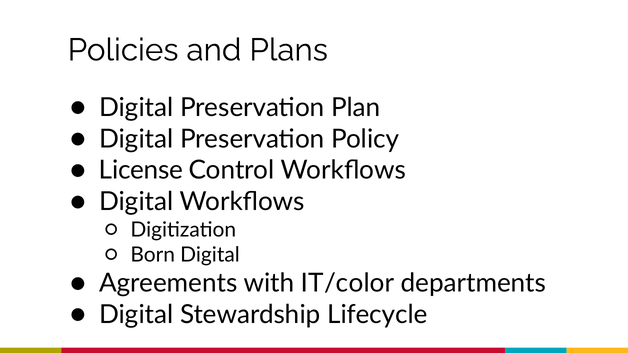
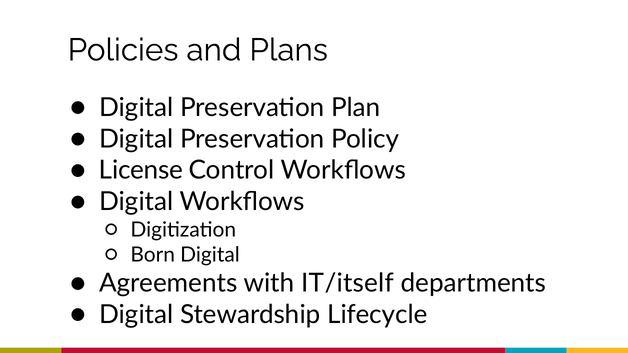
IT/color: IT/color -> IT/itself (348, 284)
